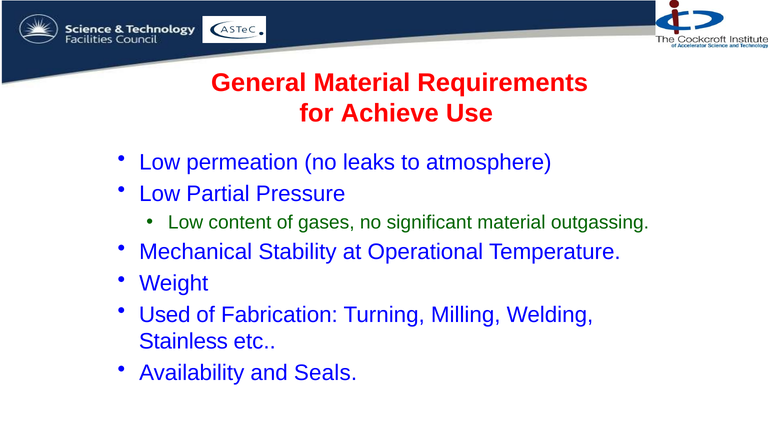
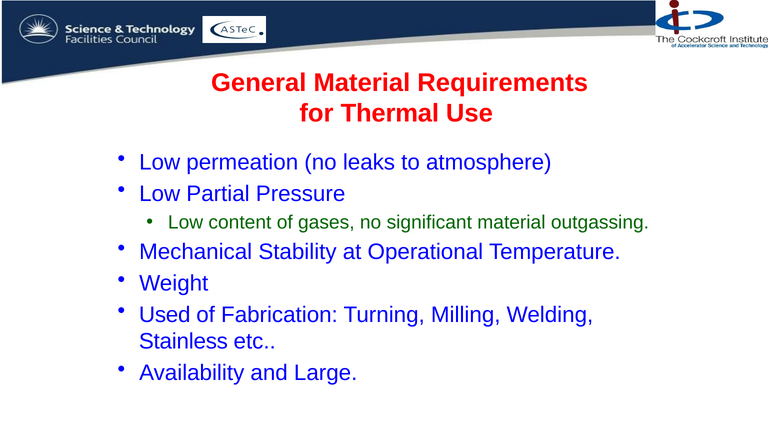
Achieve: Achieve -> Thermal (390, 113)
Seals: Seals -> Large (326, 373)
